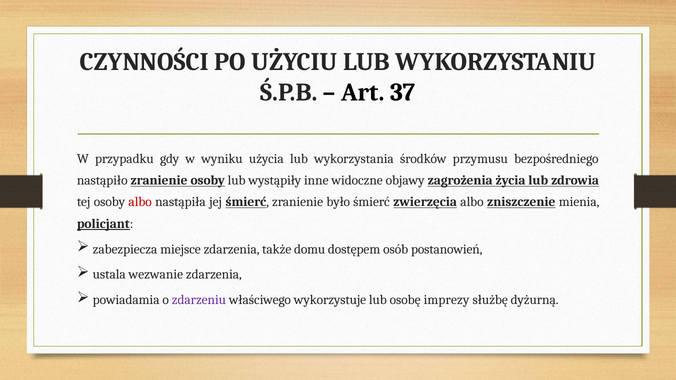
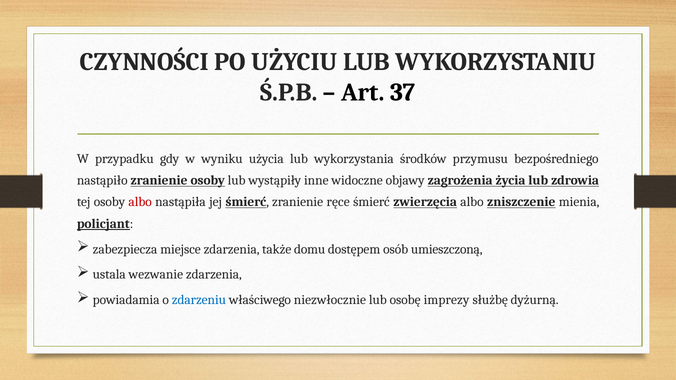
było: było -> ręce (338, 202)
postanowień: postanowień -> umieszczoną (447, 249)
zdarzeniu colour: purple -> blue (199, 300)
wykorzystuje: wykorzystuje -> niezwłocznie (330, 300)
